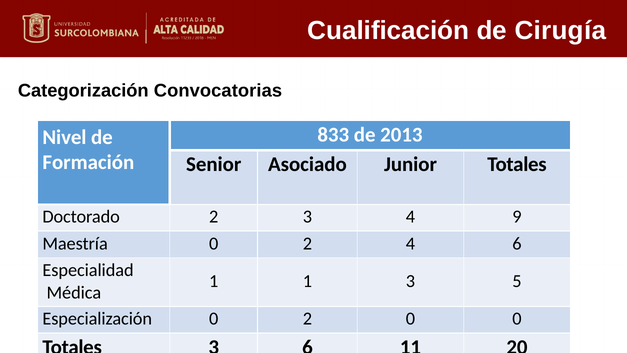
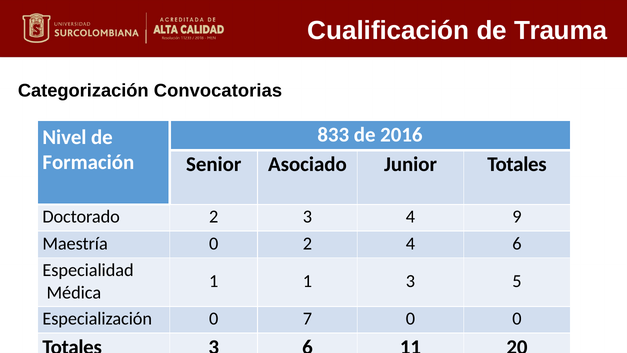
Cirugía: Cirugía -> Trauma (561, 30)
2013: 2013 -> 2016 (401, 135)
Especialización 0 2: 2 -> 7 (307, 319)
